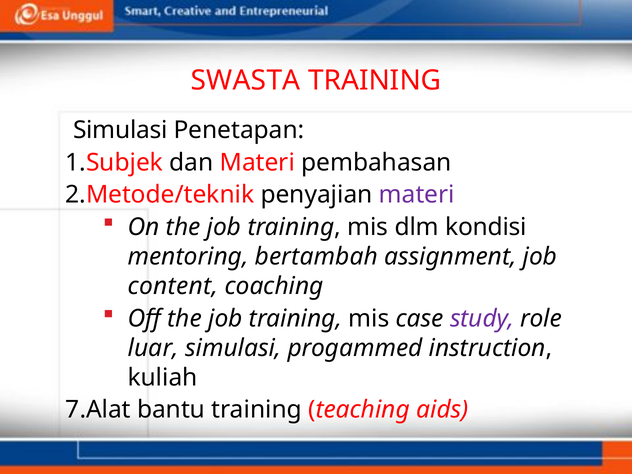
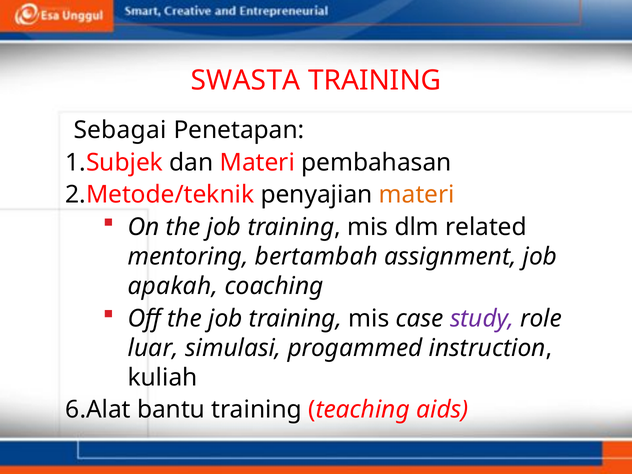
Simulasi: Simulasi -> Sebagai (120, 130)
materi colour: purple -> orange (417, 195)
kondisi: kondisi -> related (486, 227)
content: content -> apakah (173, 286)
7.Alat: 7.Alat -> 6.Alat (98, 410)
